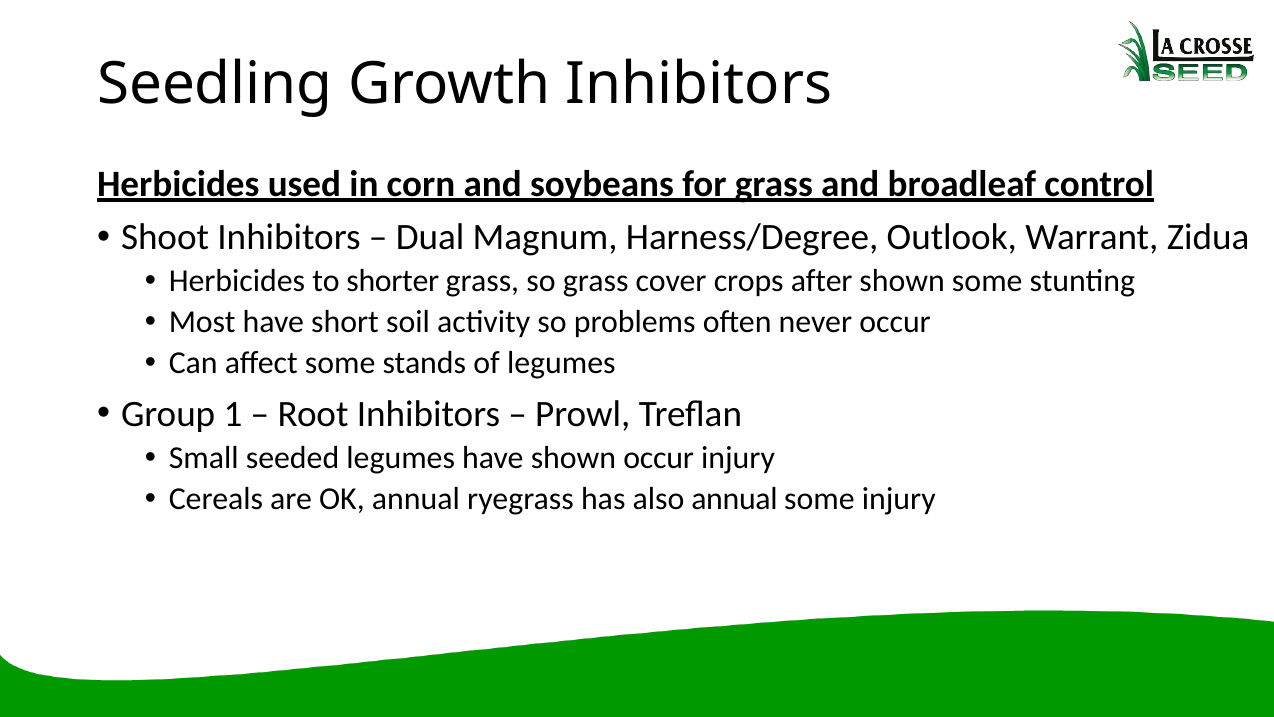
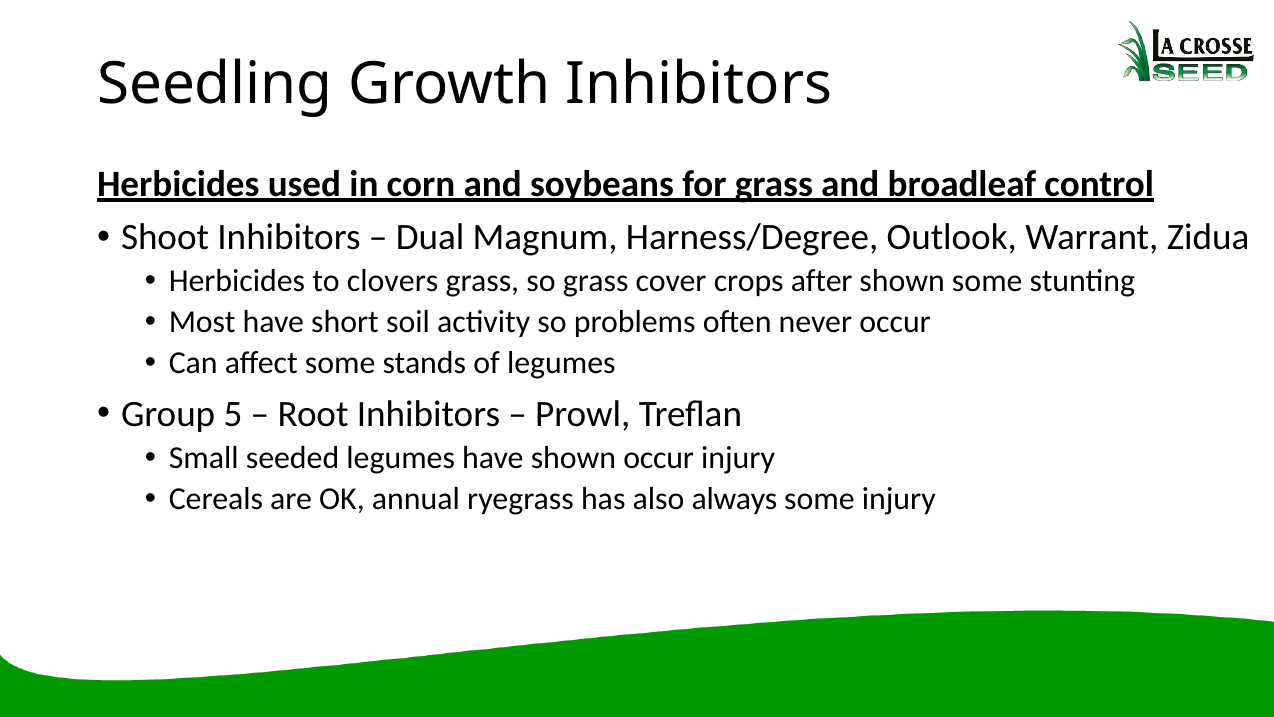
shorter: shorter -> clovers (393, 281)
1: 1 -> 5 (233, 414)
also annual: annual -> always (735, 499)
